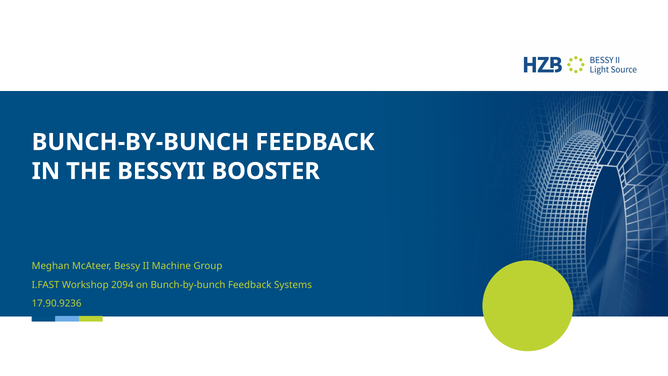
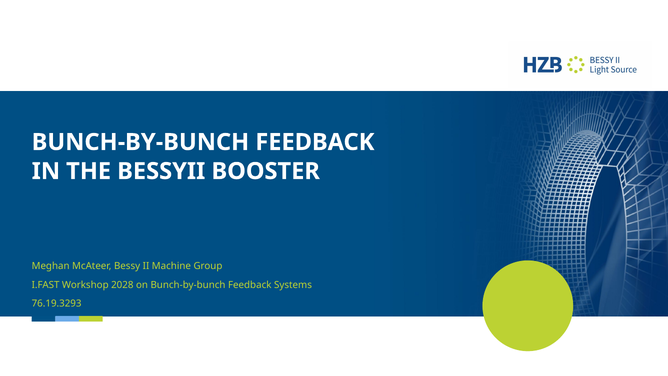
2094: 2094 -> 2028 (122, 285)
17.90.9236: 17.90.9236 -> 76.19.3293 (57, 304)
